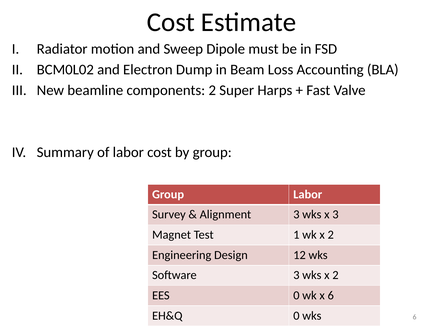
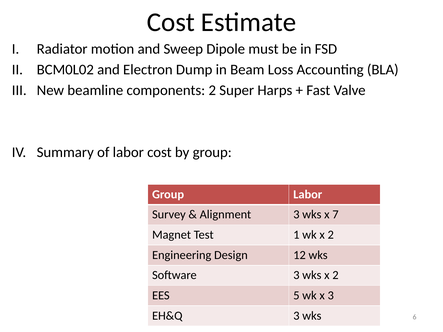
x 3: 3 -> 7 (335, 215)
EES 0: 0 -> 5 (296, 296)
x 6: 6 -> 3 (331, 296)
EH&Q 0: 0 -> 3 (296, 316)
